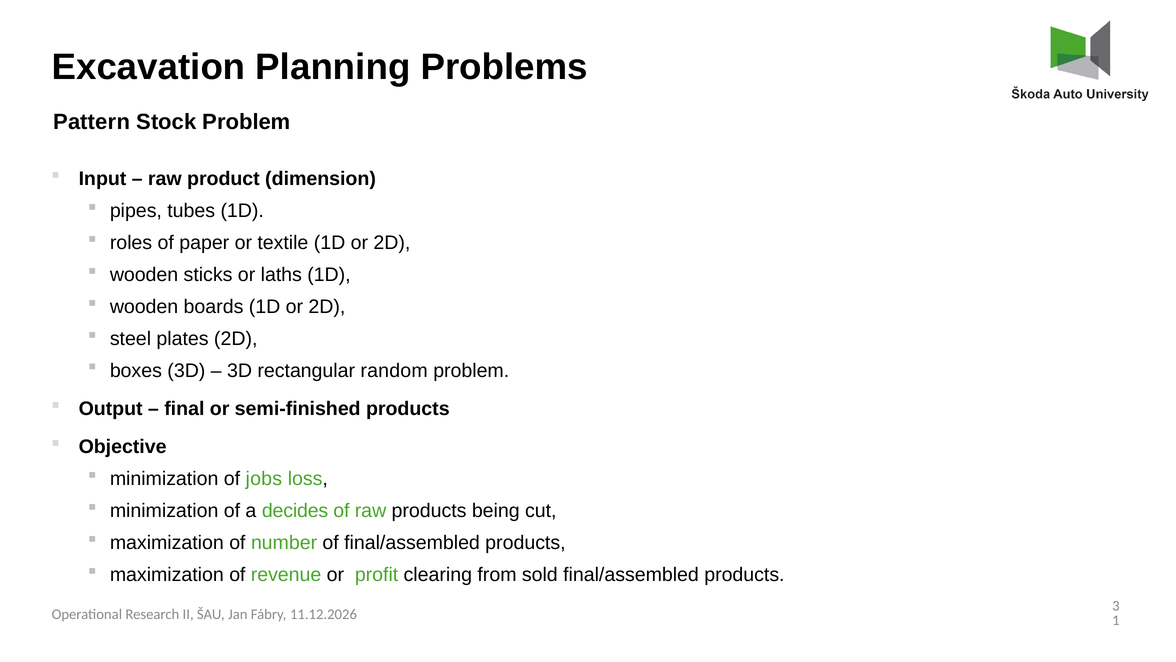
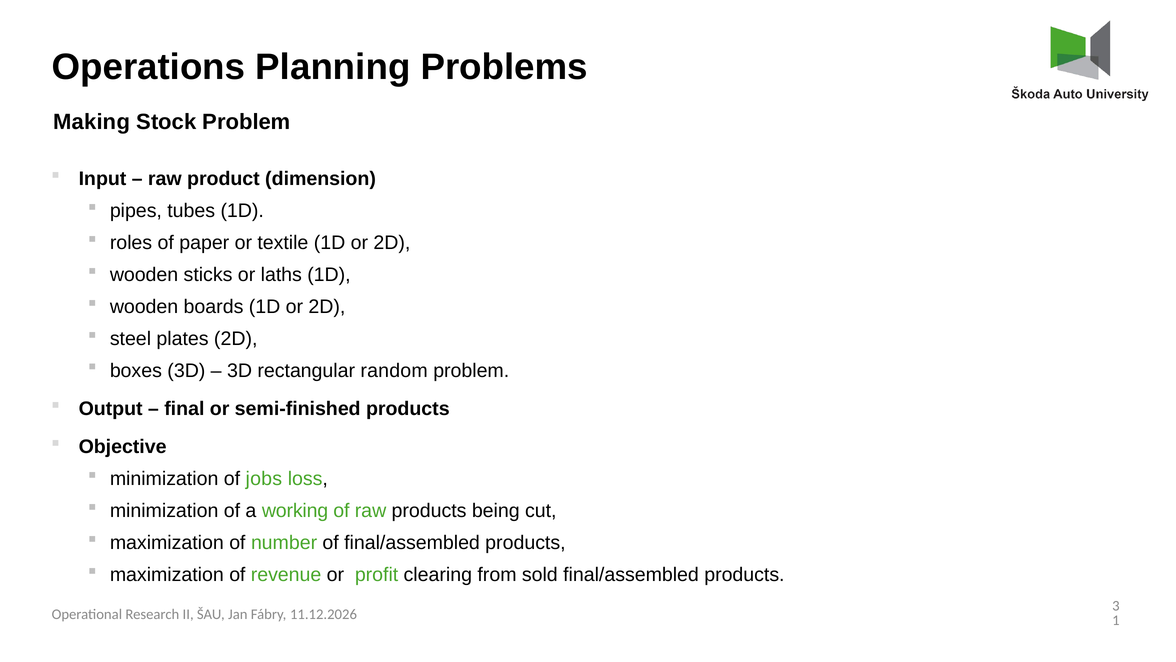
Excavation: Excavation -> Operations (149, 67)
Pattern: Pattern -> Making (92, 122)
decides: decides -> working (295, 511)
